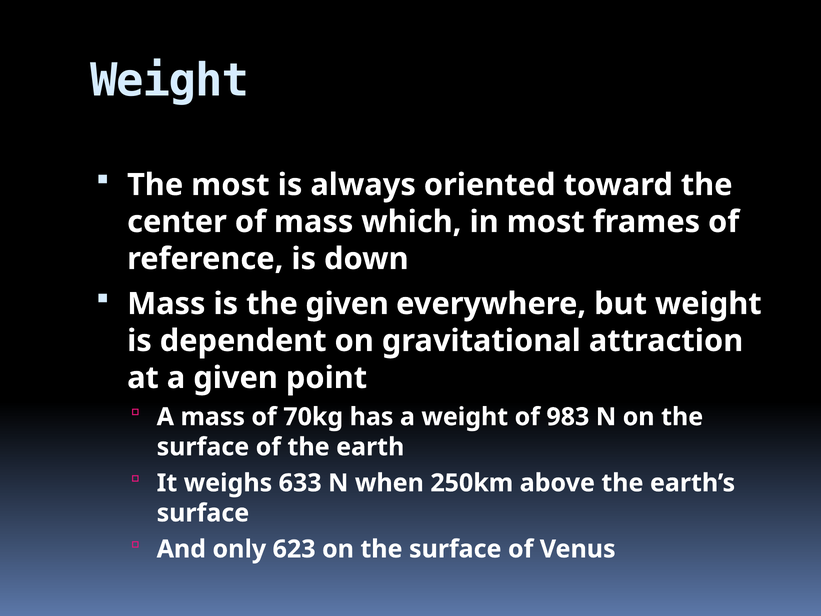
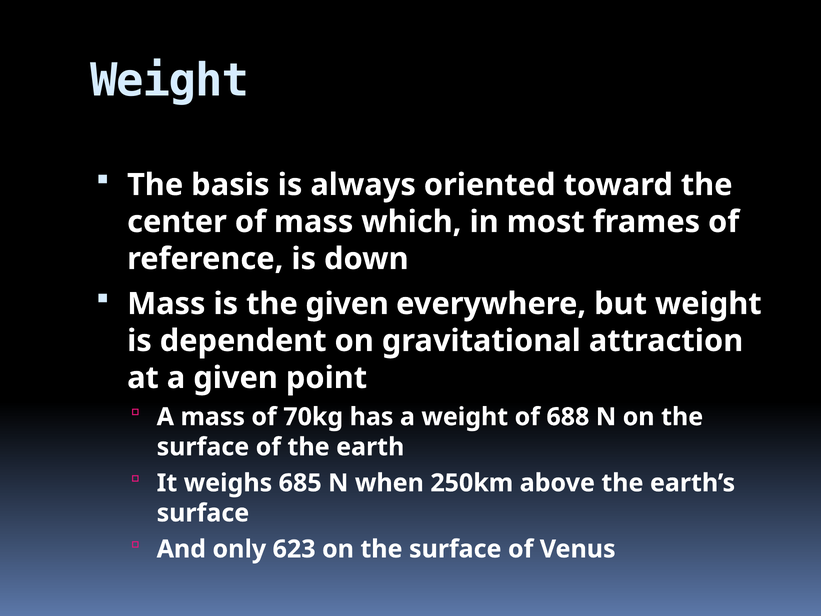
The most: most -> basis (230, 185)
983: 983 -> 688 (568, 417)
633: 633 -> 685 (300, 483)
